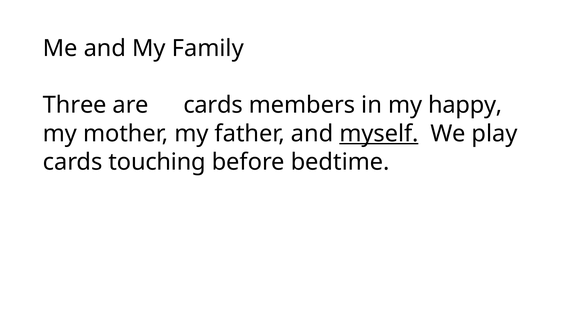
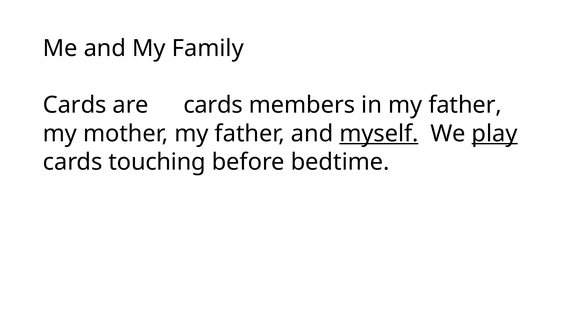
Three: Three -> Cards (75, 105)
in my happy: happy -> father (465, 105)
play underline: none -> present (495, 134)
